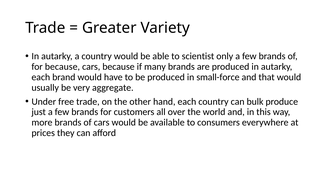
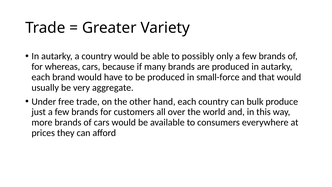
scientist: scientist -> possibly (198, 56)
for because: because -> whereas (63, 67)
